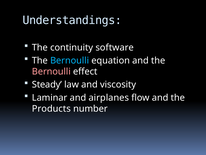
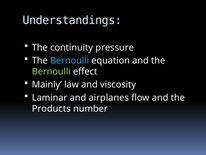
software: software -> pressure (115, 47)
Bernoulli colour: pink -> light green (51, 71)
Steady: Steady -> Mainly (47, 84)
